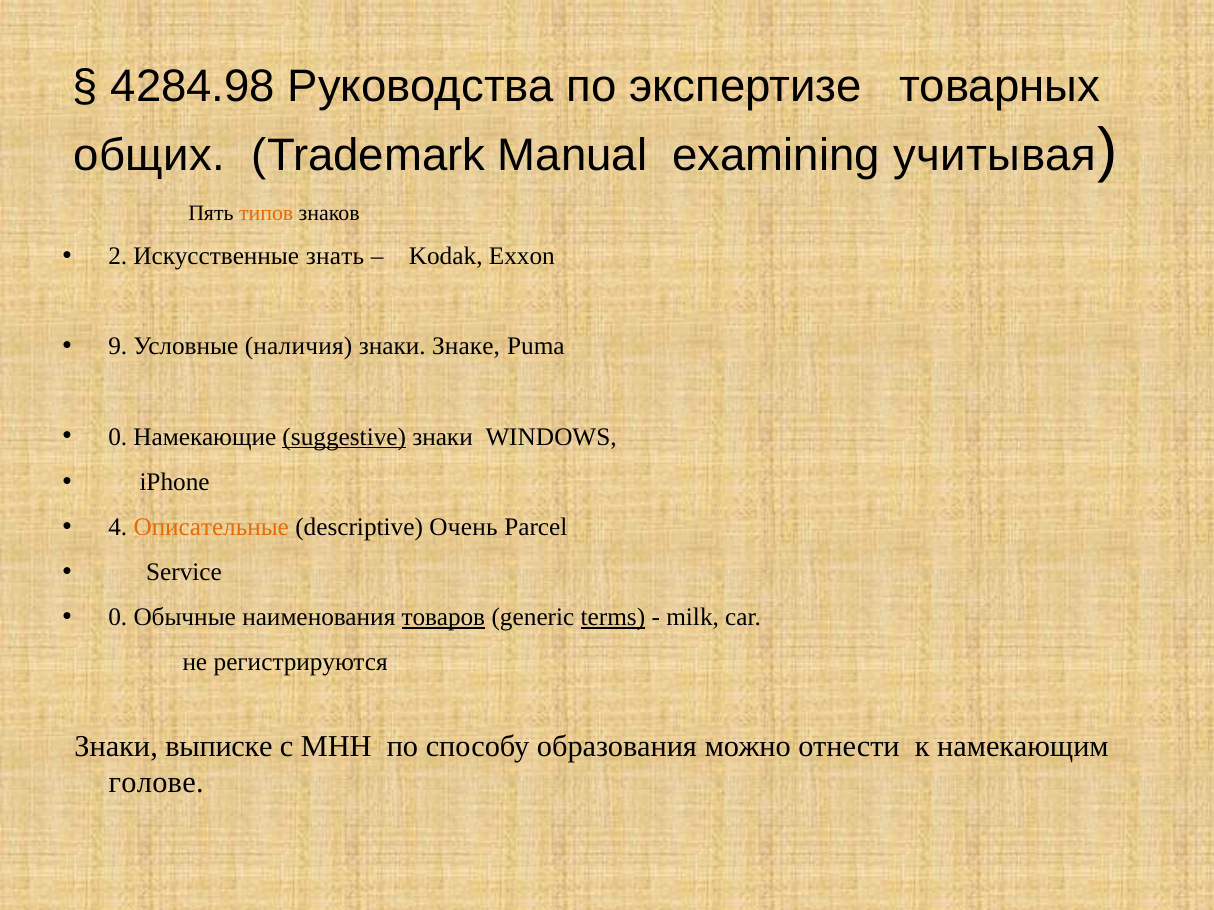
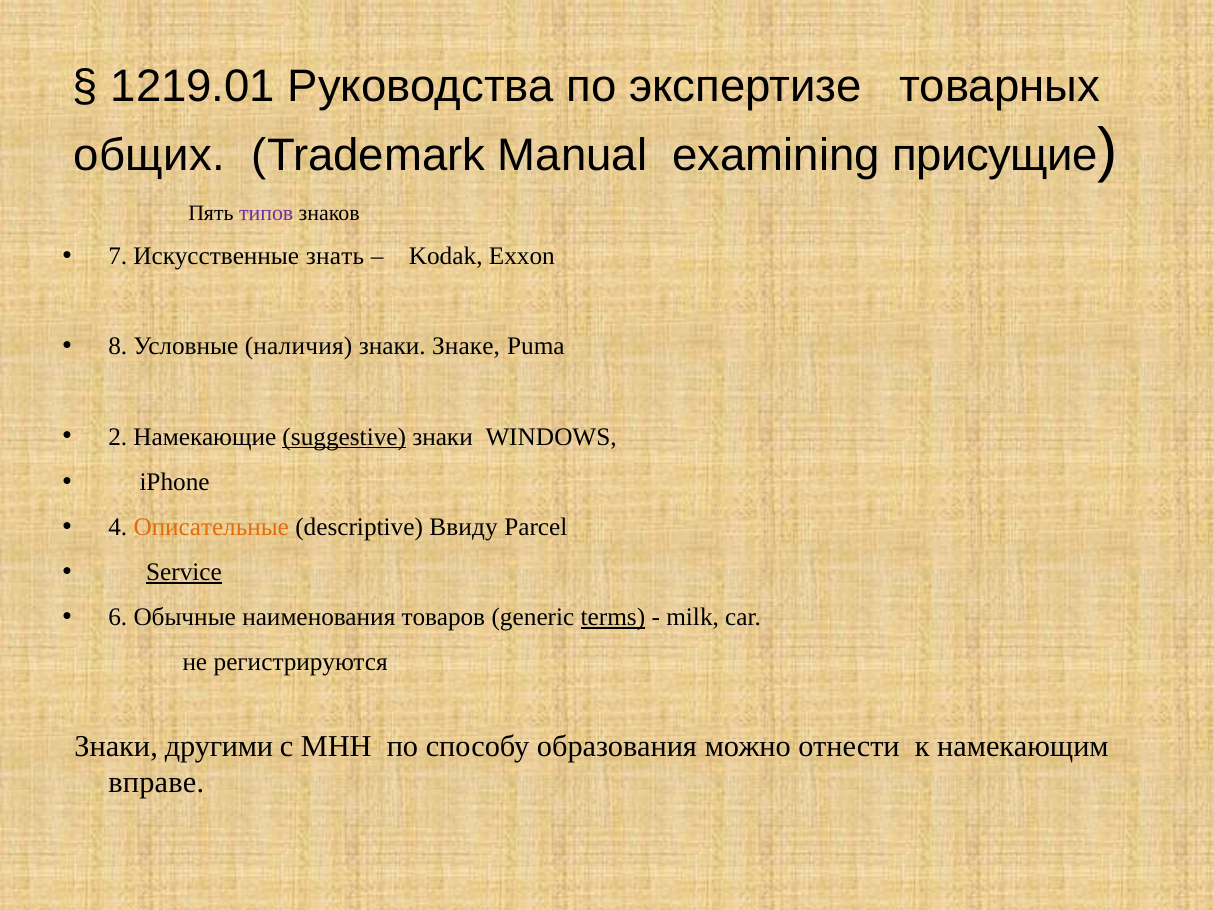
4284.98: 4284.98 -> 1219.01 (193, 86)
учитывая: учитывая -> присущие (995, 156)
типов colour: orange -> purple (266, 213)
2: 2 -> 7 (118, 256)
9: 9 -> 8 (118, 347)
0: 0 -> 2 (118, 437)
Очень: Очень -> Ввиду (464, 527)
Service underline: none -> present (184, 573)
0: 0 -> 6 (118, 618)
товаров underline: present -> none (443, 618)
выписке: выписке -> другими (219, 747)
голове: голове -> вправе (156, 783)
